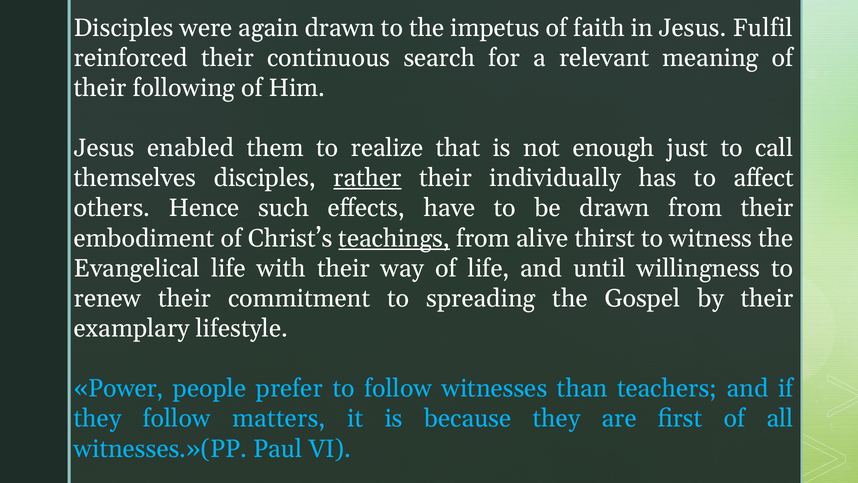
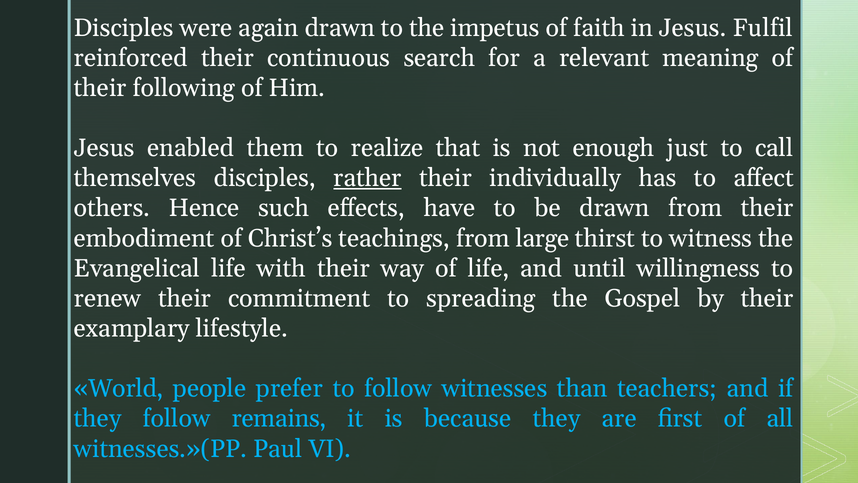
teachings underline: present -> none (394, 238)
alive: alive -> large (543, 238)
Power: Power -> World (119, 388)
matters: matters -> remains (279, 418)
